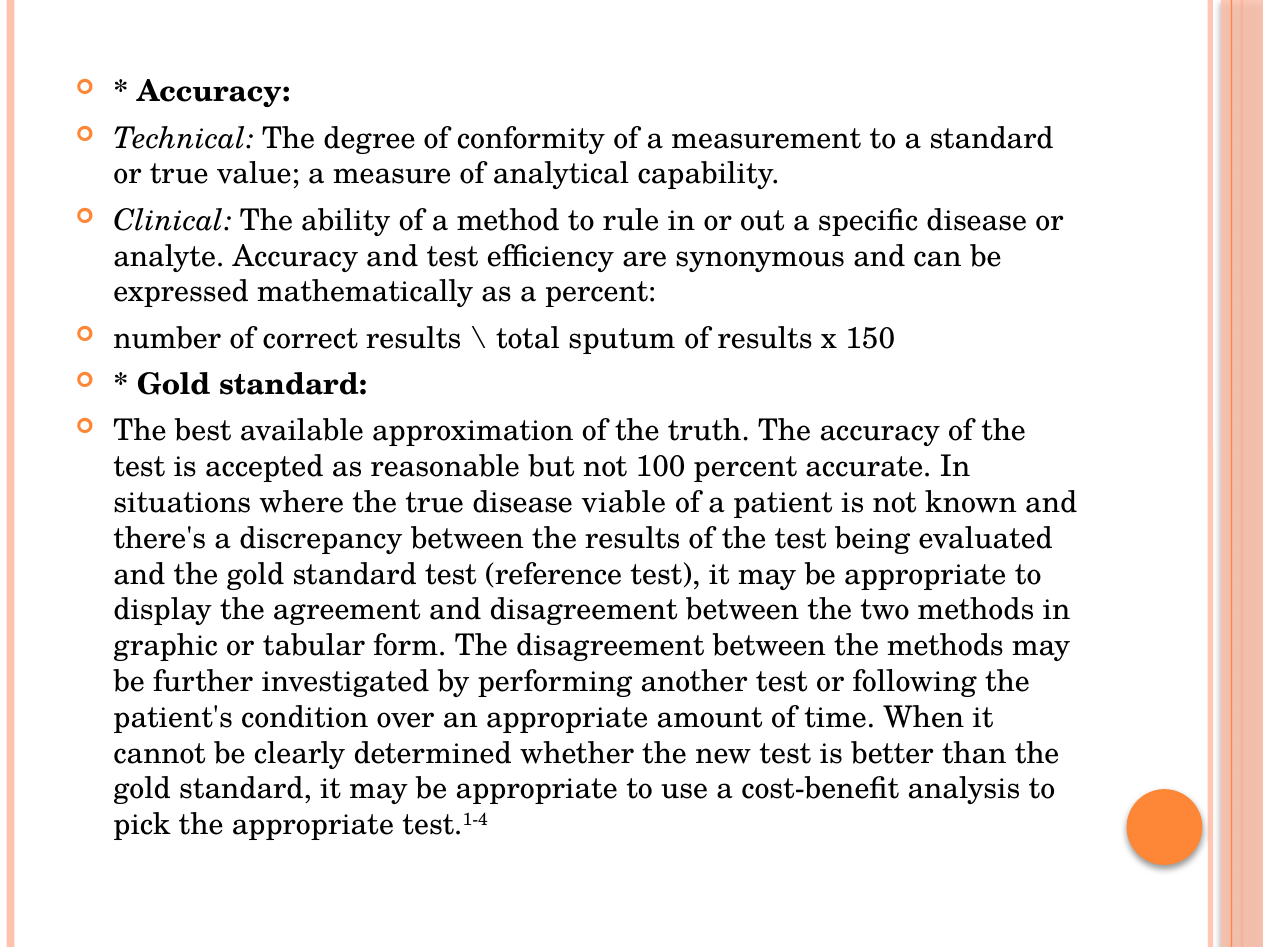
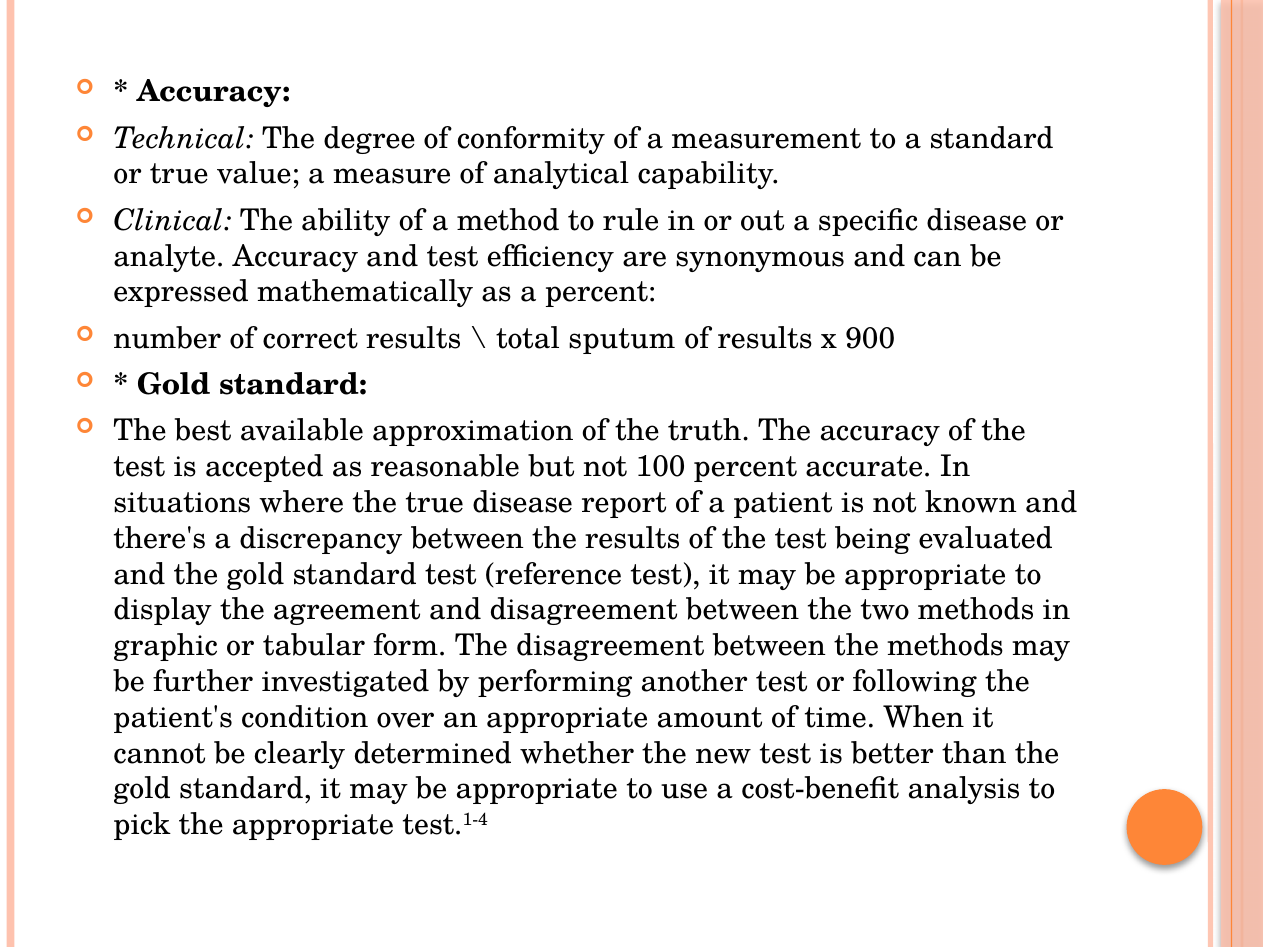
150: 150 -> 900 (870, 338)
viable: viable -> report (624, 503)
